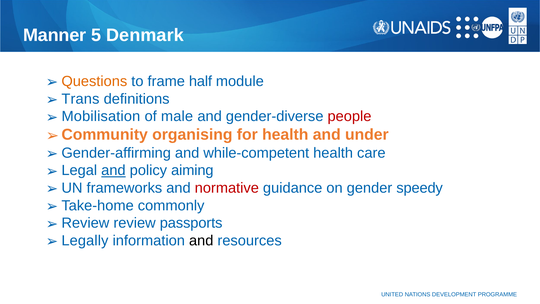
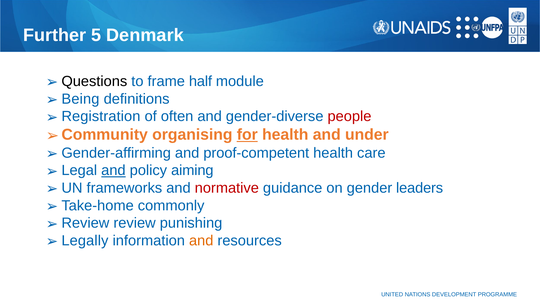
Manner: Manner -> Further (55, 35)
Questions colour: orange -> black (94, 81)
Trans: Trans -> Being (80, 99)
Mobilisation: Mobilisation -> Registration (101, 116)
male: male -> often (177, 116)
for underline: none -> present (247, 135)
while-competent: while-competent -> proof-competent (256, 153)
speedy: speedy -> leaders (420, 188)
passports: passports -> punishing (191, 223)
and colour: black -> orange (201, 240)
